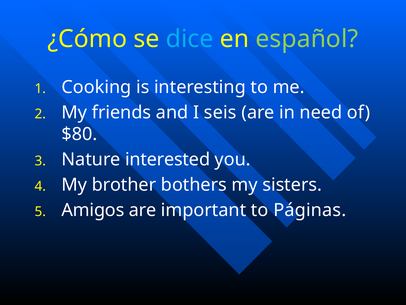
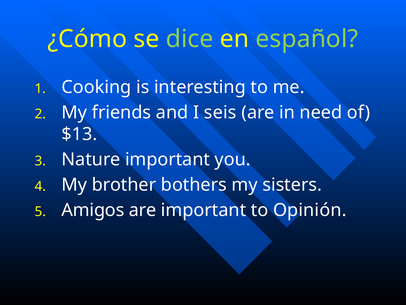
dice colour: light blue -> light green (190, 39)
$80: $80 -> $13 (79, 134)
Nature interested: interested -> important (168, 159)
Páginas: Páginas -> Opinión (310, 210)
